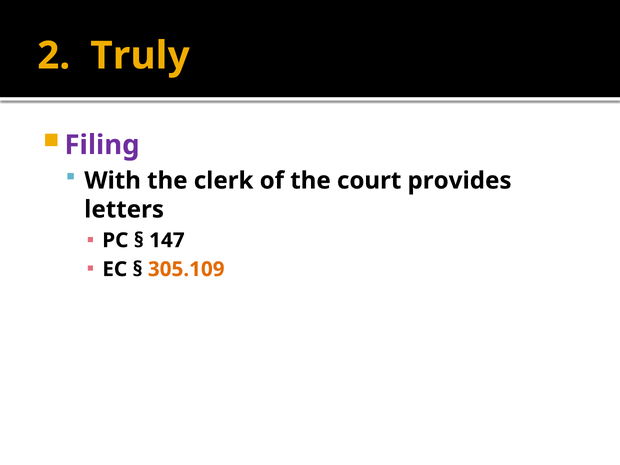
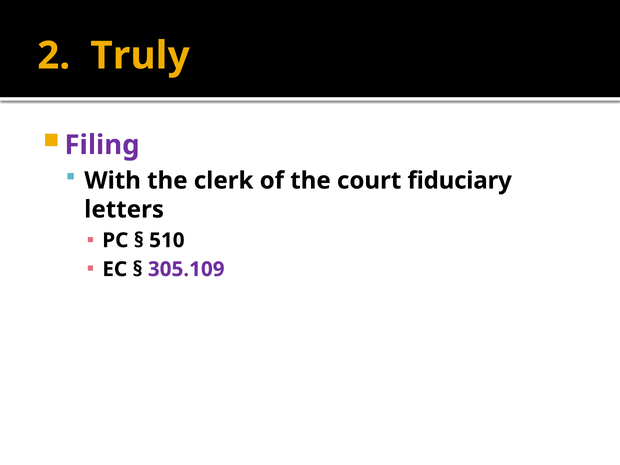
provides: provides -> fiduciary (460, 181)
147: 147 -> 510 (167, 240)
305.109 colour: orange -> purple (186, 269)
